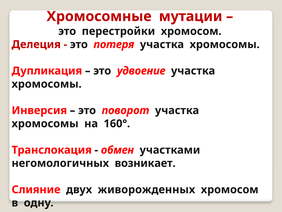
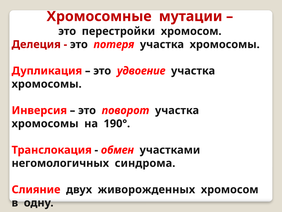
160°: 160° -> 190° (117, 123)
возникает: возникает -> синдрома (145, 163)
